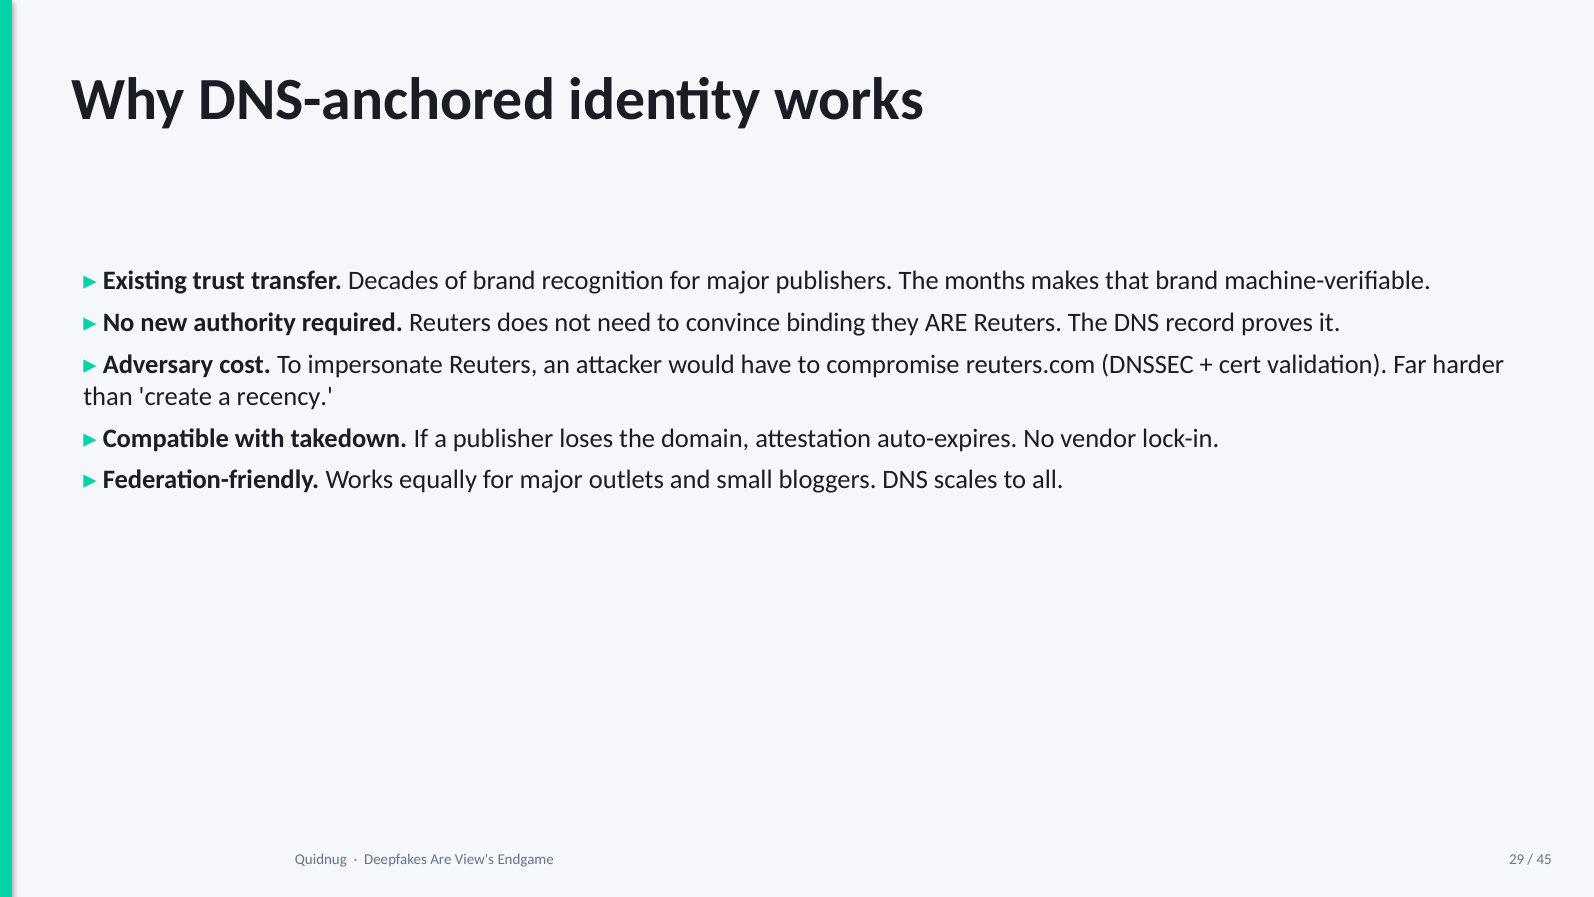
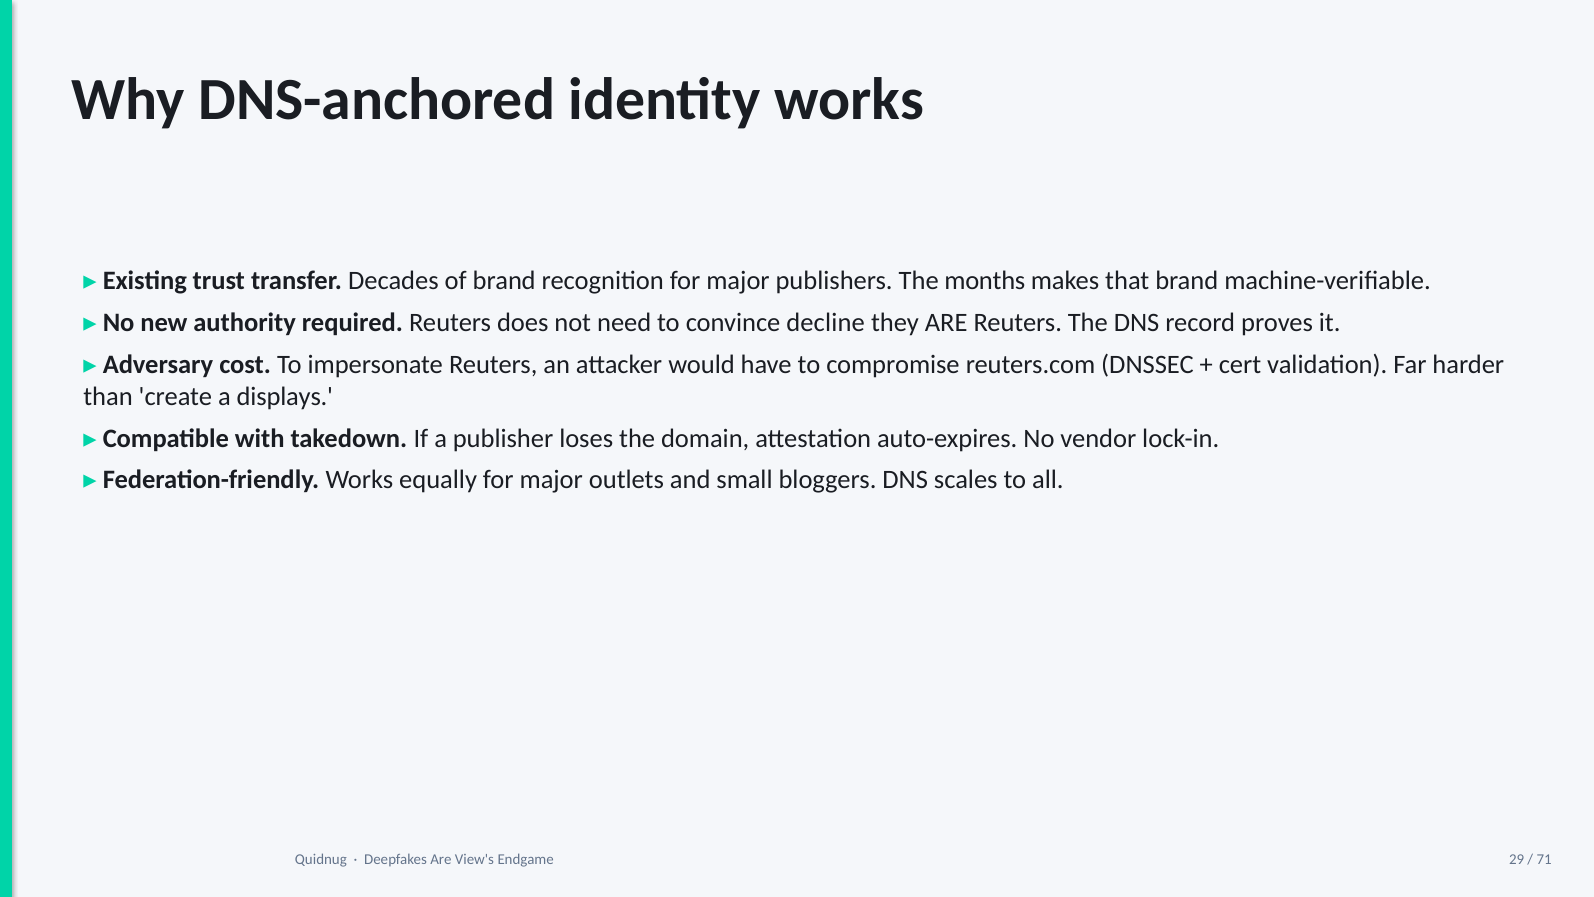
binding: binding -> decline (826, 323)
recency: recency -> displays (285, 396)
45: 45 -> 71 (1544, 859)
